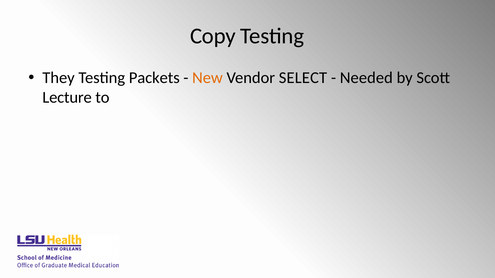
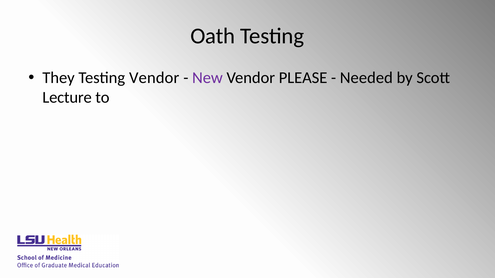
Copy: Copy -> Oath (213, 36)
Testing Packets: Packets -> Vendor (154, 78)
New colour: orange -> purple (207, 78)
SELECT: SELECT -> PLEASE (303, 78)
